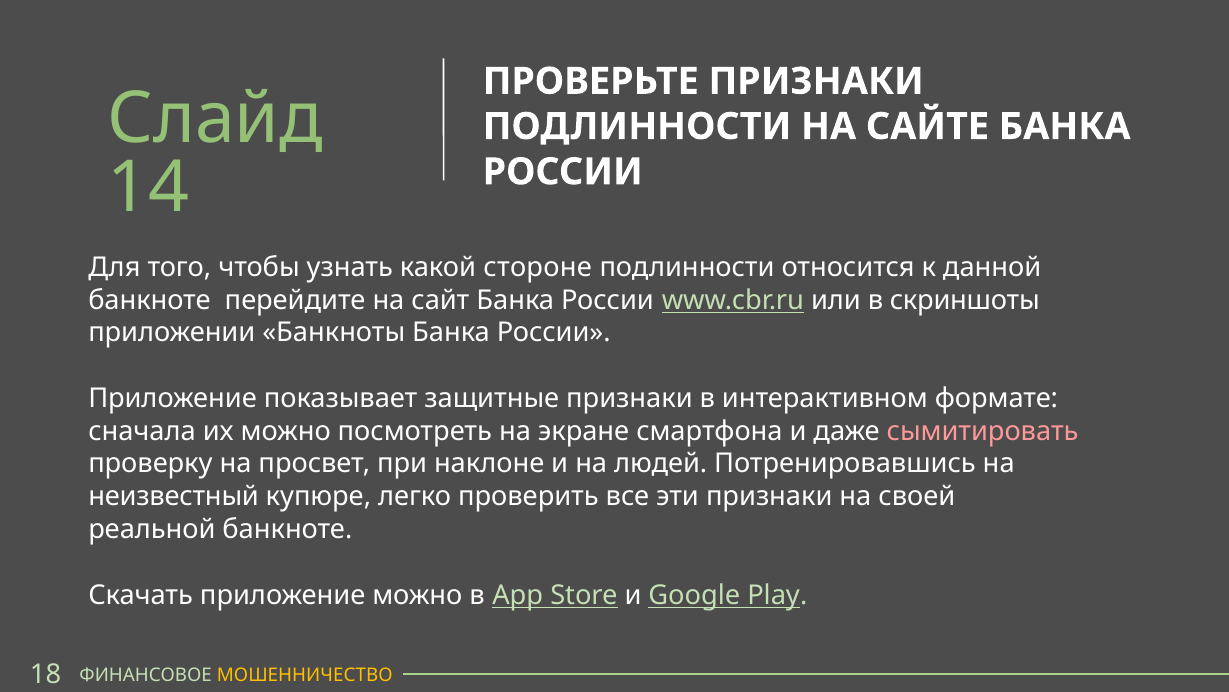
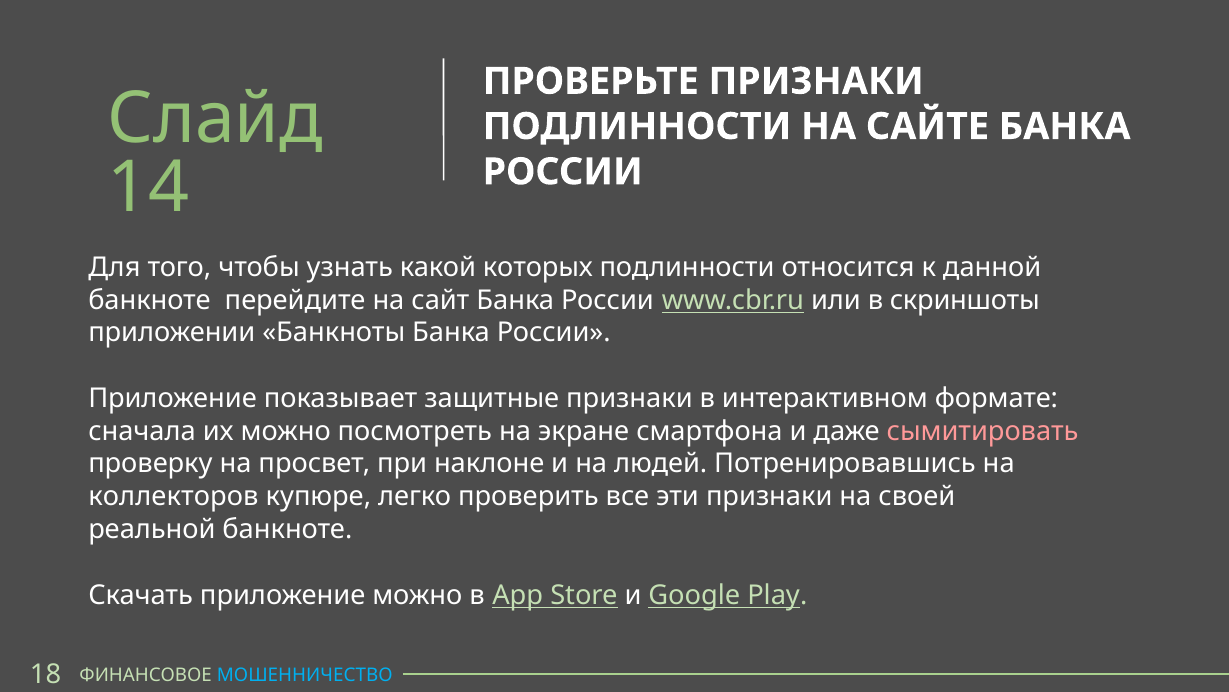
стороне: стороне -> которых (538, 267)
неизвестный: неизвестный -> коллекторов (173, 496)
МОШЕННИЧЕСТВО colour: yellow -> light blue (305, 674)
